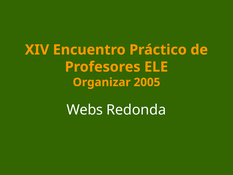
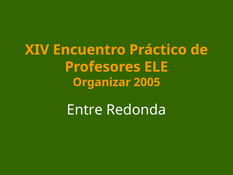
Webs: Webs -> Entre (85, 110)
